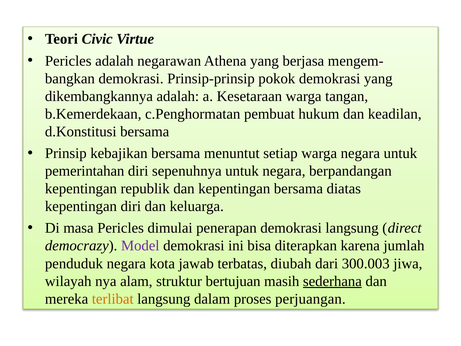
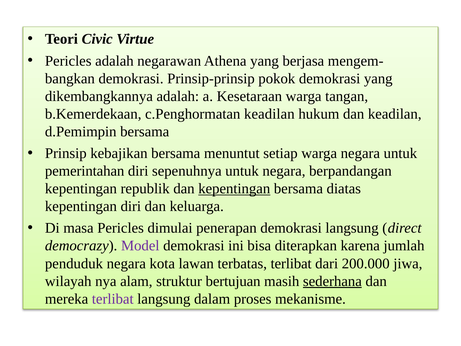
c.Penghormatan pembuat: pembuat -> keadilan (269, 114)
d.Konstitusi: d.Konstitusi -> d.Pemimpin (81, 131)
kepentingan underline: none -> present (234, 189)
jawab: jawab -> lawan (196, 263)
terbatas diubah: diubah -> terlibat (291, 263)
300.003: 300.003 -> 200.000 (366, 263)
terlibat colour: orange -> purple (113, 299)
perjuangan: perjuangan -> mekanisme (310, 299)
